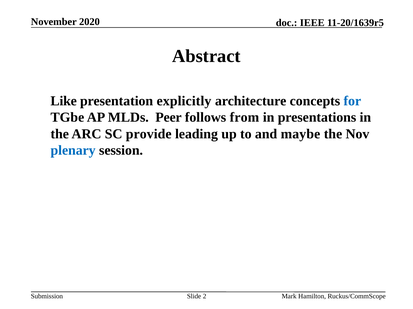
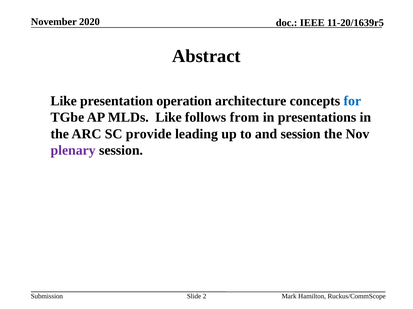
explicitly: explicitly -> operation (184, 101)
MLDs Peer: Peer -> Like (169, 118)
and maybe: maybe -> session (301, 134)
plenary colour: blue -> purple (73, 151)
